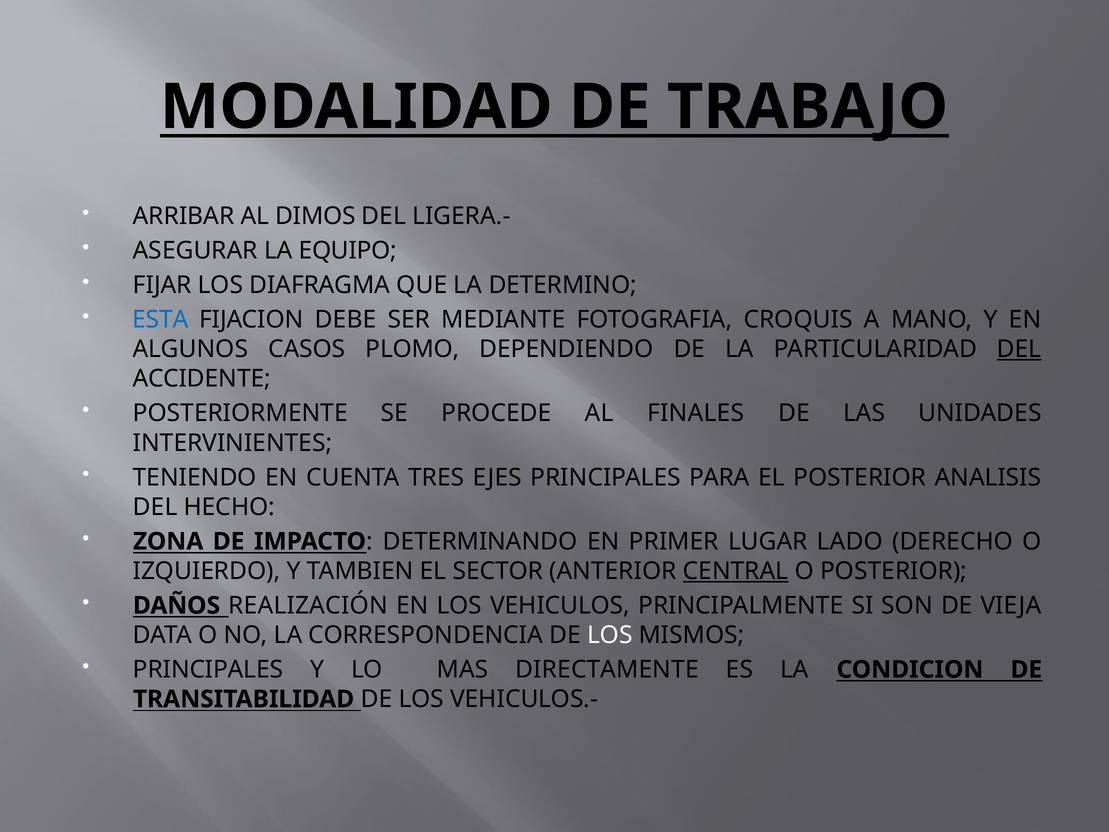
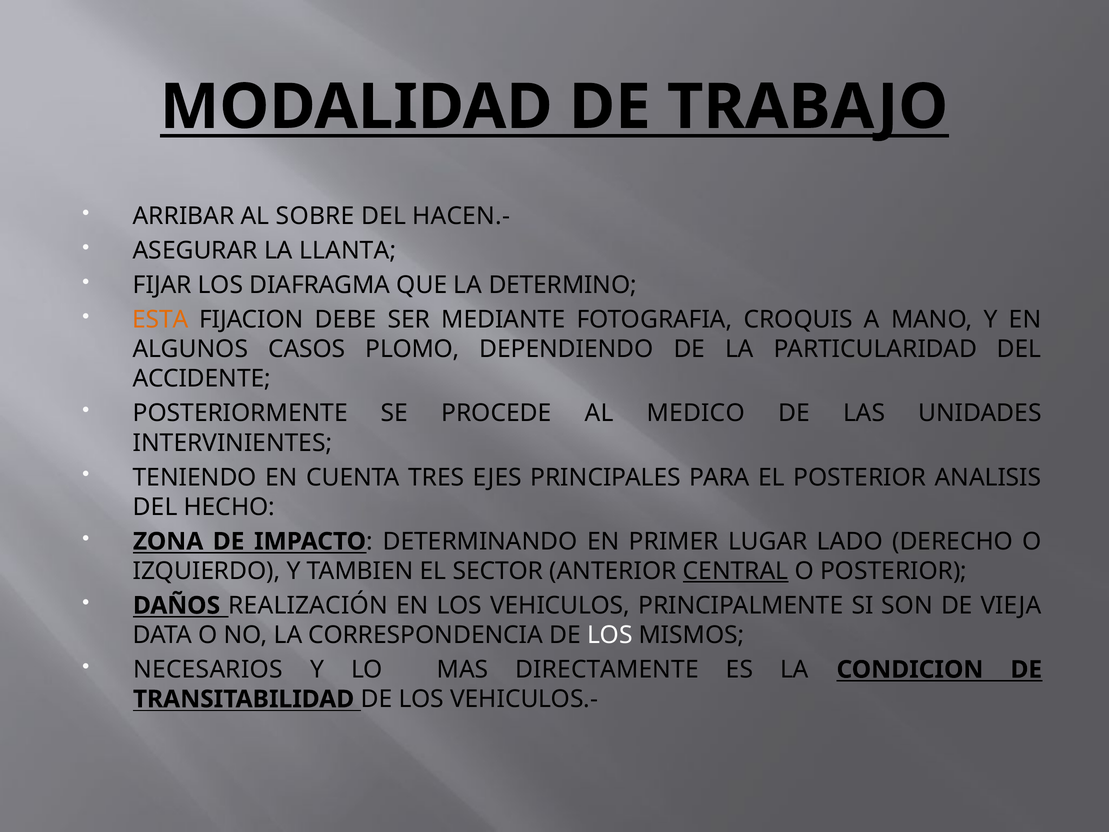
DIMOS: DIMOS -> SOBRE (315, 216)
LIGERA.-: LIGERA.- -> HACEN.- (461, 216)
EQUIPO: EQUIPO -> LLANTA (348, 251)
ESTA colour: blue -> orange (160, 320)
DEL underline: present -> none (1019, 349)
FINALES: FINALES -> MEDICO (696, 413)
PRINCIPALES: PRINCIPALES -> NECESARIOS (208, 669)
